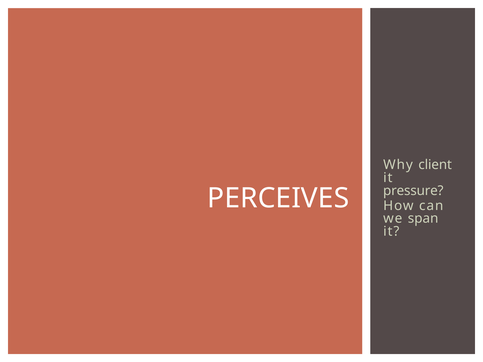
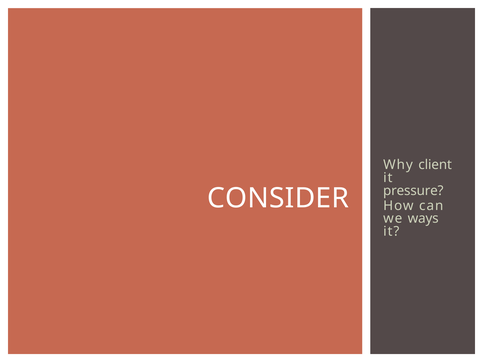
PERCEIVES: PERCEIVES -> CONSIDER (278, 198)
span: span -> ways (423, 219)
